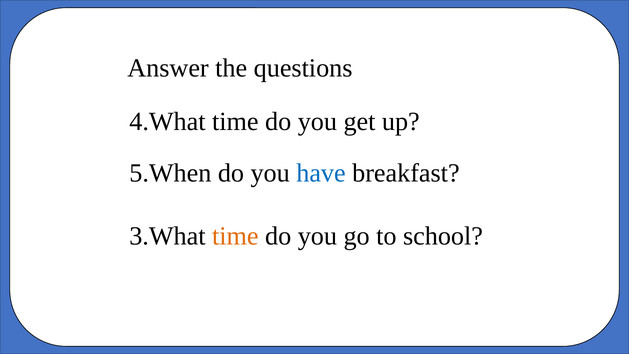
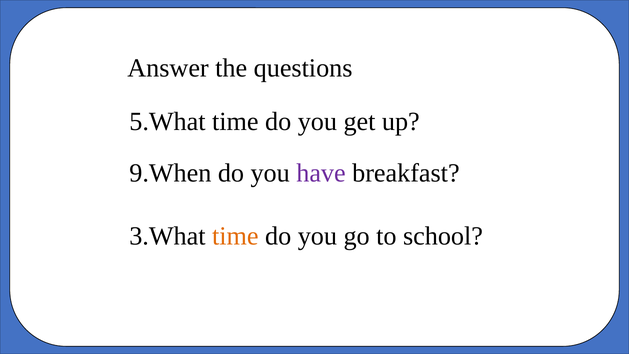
4.What: 4.What -> 5.What (167, 121)
5.When: 5.When -> 9.When (170, 173)
have colour: blue -> purple (321, 173)
